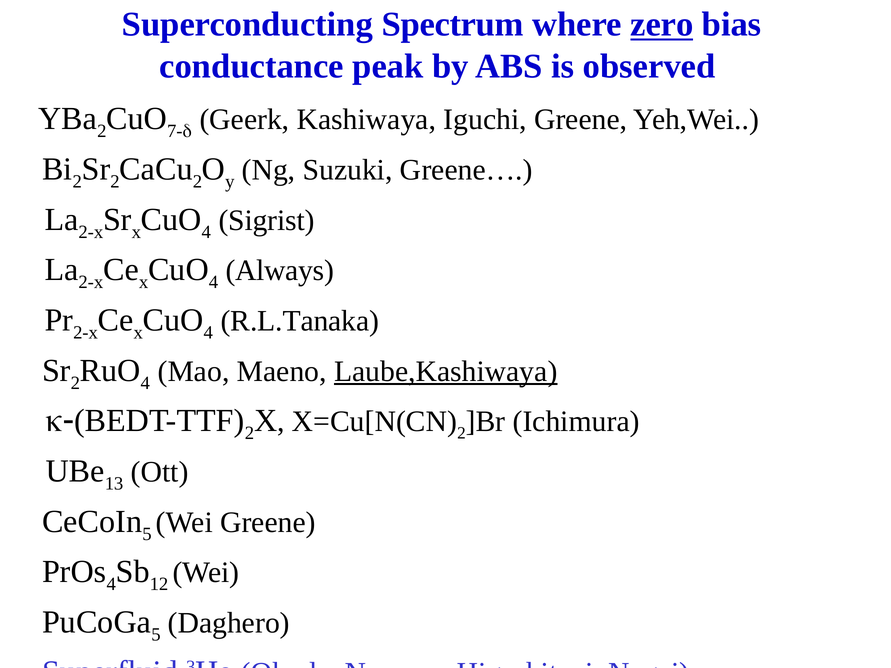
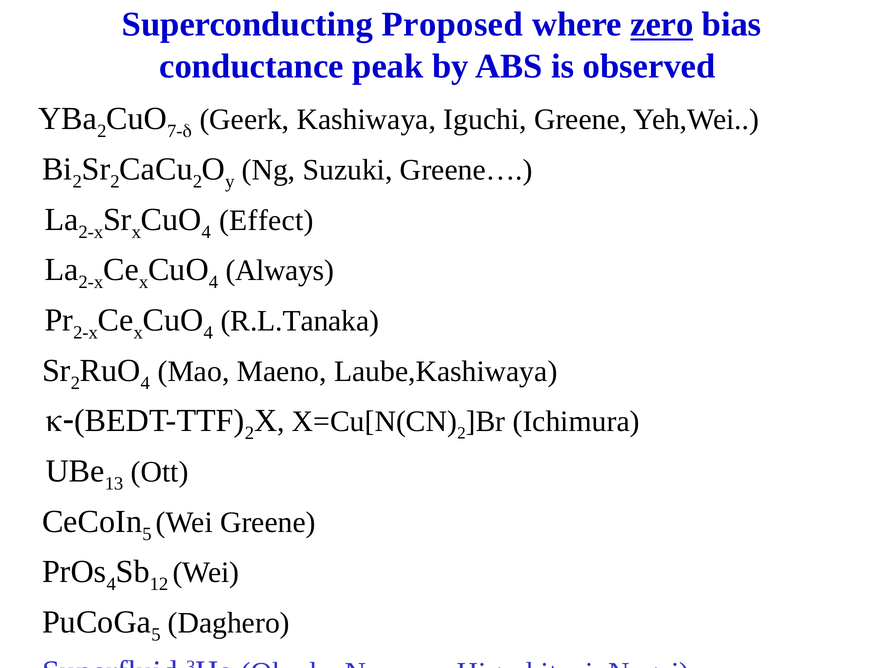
Spectrum: Spectrum -> Proposed (452, 25)
Sigrist: Sigrist -> Effect (266, 220)
Laube,Kashiwaya underline: present -> none (446, 371)
